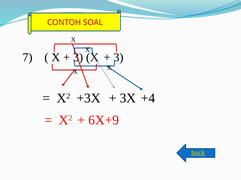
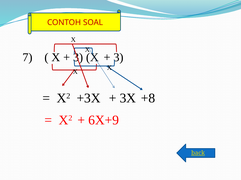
+4: +4 -> +8 (148, 99)
